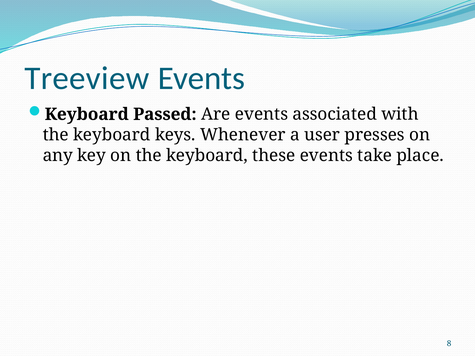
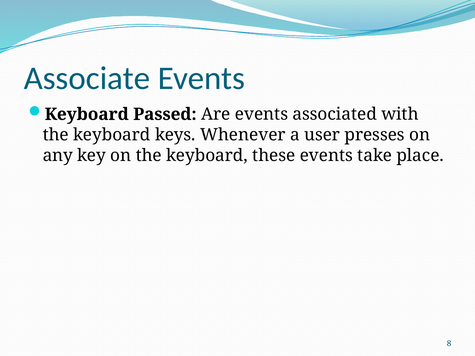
Treeview: Treeview -> Associate (87, 78)
